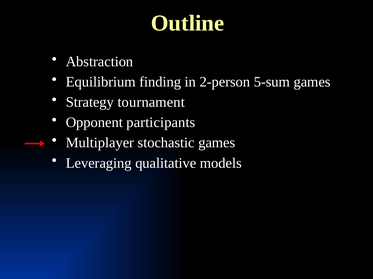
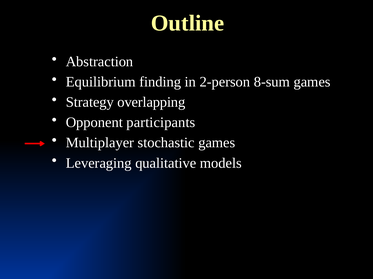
5-sum: 5-sum -> 8-sum (272, 82)
tournament: tournament -> overlapping (151, 102)
